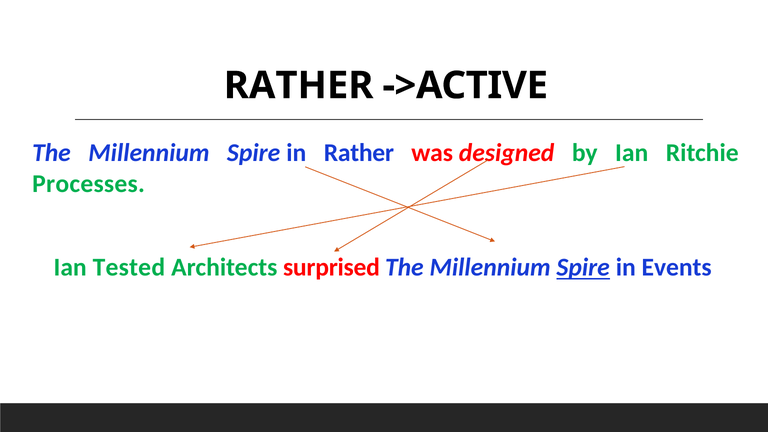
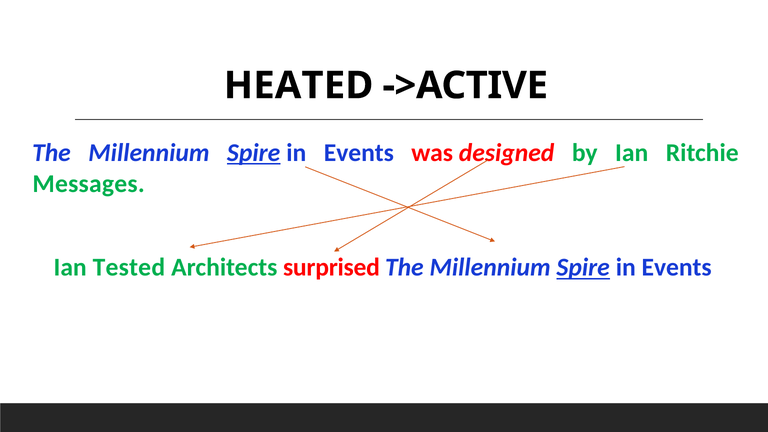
RATHER: RATHER -> HEATED (299, 86)
Spire underline: none -> present (254, 153)
Rather: Rather -> Events (359, 153)
Processes: Processes -> Messages (89, 184)
